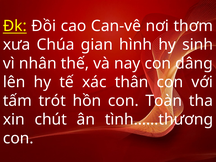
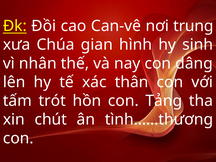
thơm: thơm -> trung (193, 26)
Toàn: Toàn -> Tảng (164, 101)
